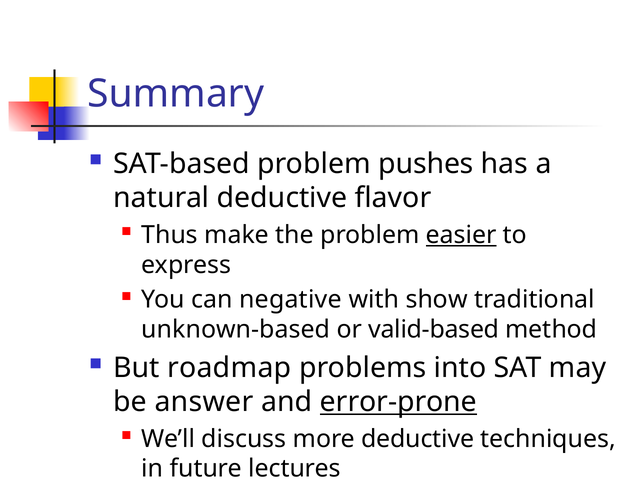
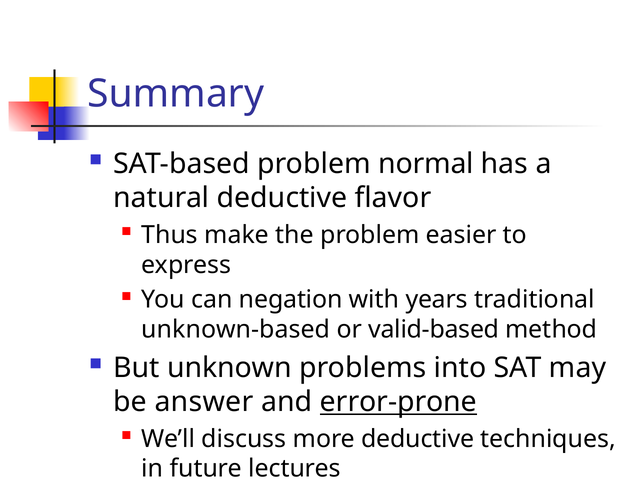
pushes: pushes -> normal (426, 164)
easier underline: present -> none (461, 235)
negative: negative -> negation (291, 300)
show: show -> years (437, 300)
roadmap: roadmap -> unknown (229, 368)
